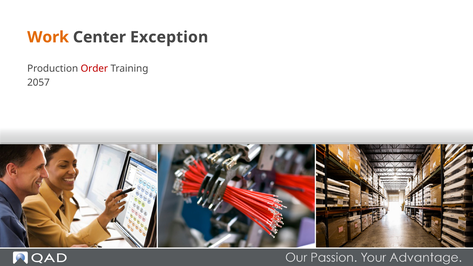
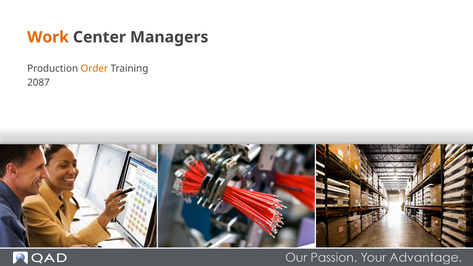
Exception: Exception -> Managers (169, 37)
Order colour: red -> orange (94, 69)
2057: 2057 -> 2087 (38, 82)
